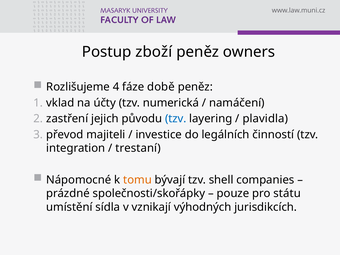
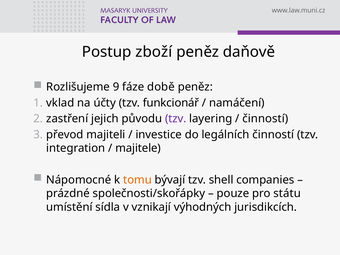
owners: owners -> daňově (249, 52)
4: 4 -> 9 (116, 87)
numerická: numerická -> funkcionář (171, 103)
tzv colour: blue -> purple (176, 119)
plavidla: plavidla -> činností (265, 119)
trestaní: trestaní -> majitele (138, 148)
